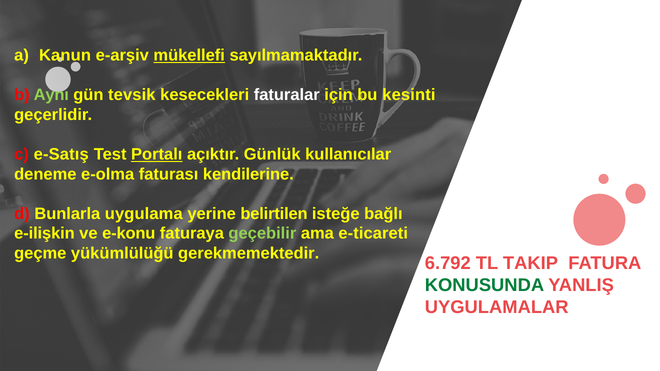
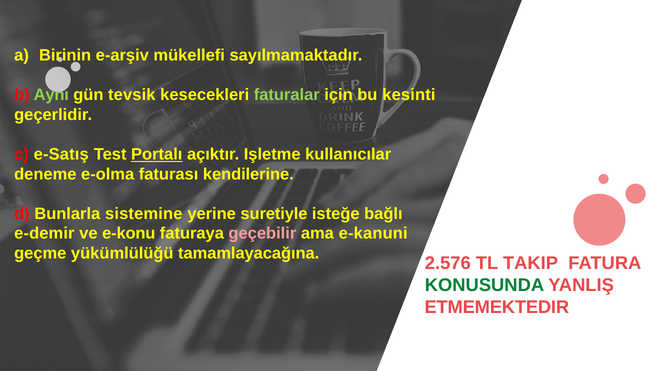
Kanun: Kanun -> Birinin (65, 56)
mükellefi underline: present -> none (189, 56)
faturalar colour: white -> light green (287, 95)
Günlük: Günlük -> Işletme (272, 155)
uygulama: uygulama -> sistemine (144, 214)
belirtilen: belirtilen -> suretiyle (274, 214)
e-ilişkin: e-ilişkin -> e-demir (44, 234)
geçebilir colour: light green -> pink (262, 234)
e-ticareti: e-ticareti -> e-kanuni (373, 234)
gerekmemektedir: gerekmemektedir -> tamamlayacağına (249, 254)
6.792: 6.792 -> 2.576 (448, 264)
UYGULAMALAR: UYGULAMALAR -> ETMEMEKTEDIR (497, 308)
